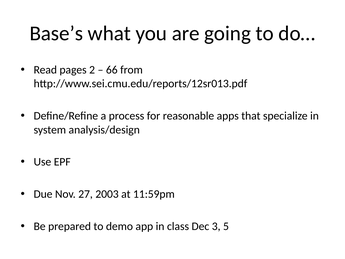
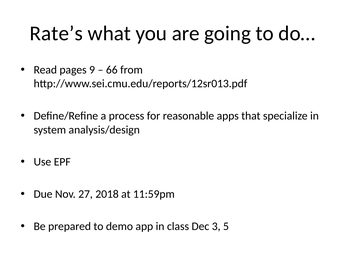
Base’s: Base’s -> Rate’s (56, 33)
2: 2 -> 9 (92, 70)
2003: 2003 -> 2018 (107, 194)
